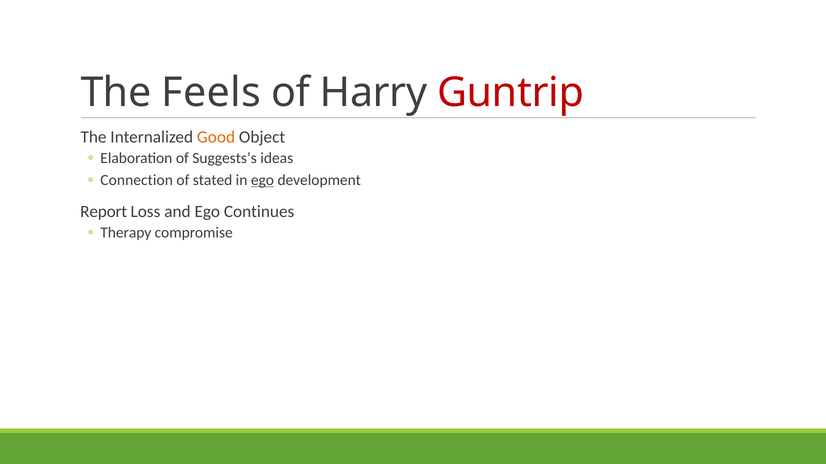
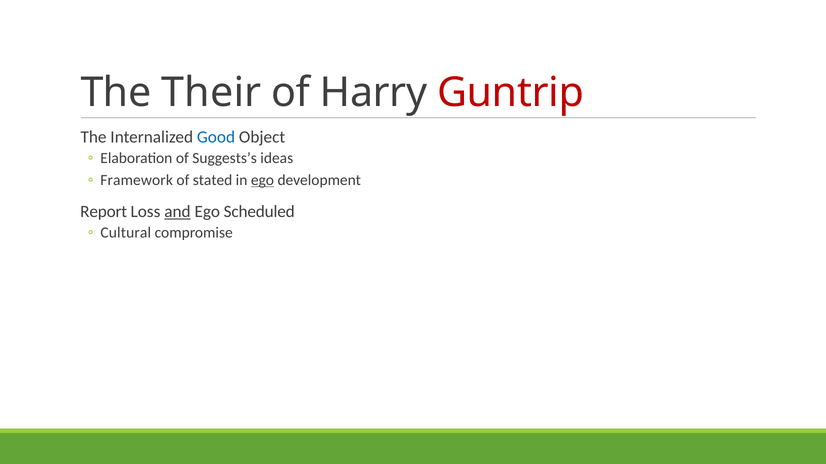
Feels: Feels -> Their (211, 93)
Good colour: orange -> blue (216, 137)
Connection: Connection -> Framework (137, 180)
and underline: none -> present (177, 212)
Continues: Continues -> Scheduled (259, 212)
Therapy: Therapy -> Cultural (126, 233)
